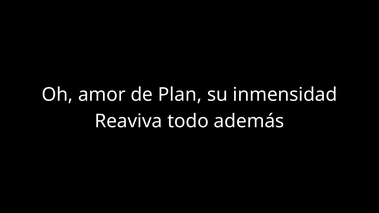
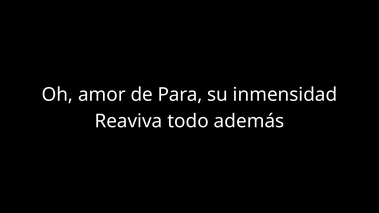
Plan: Plan -> Para (180, 95)
